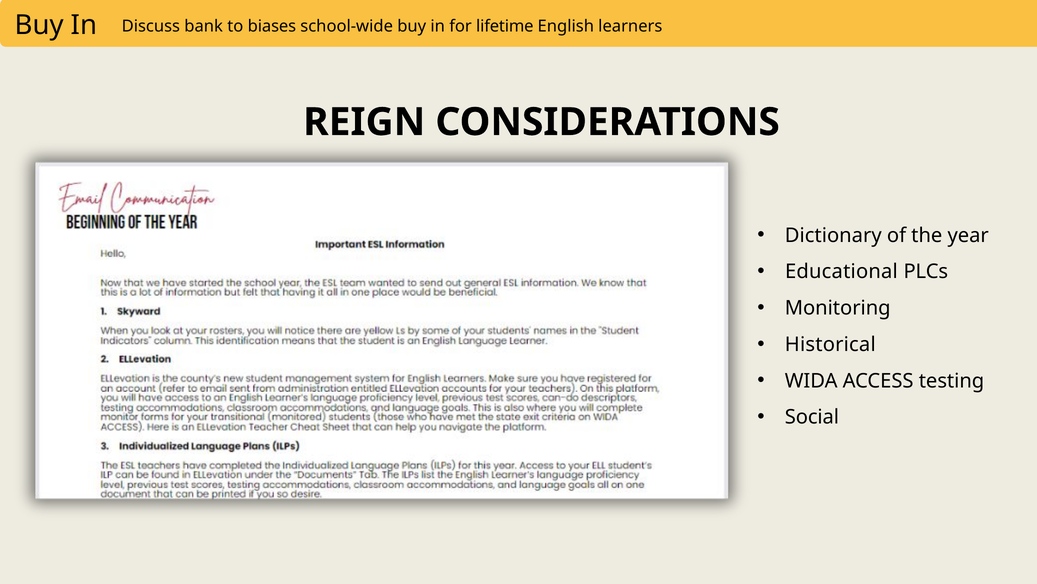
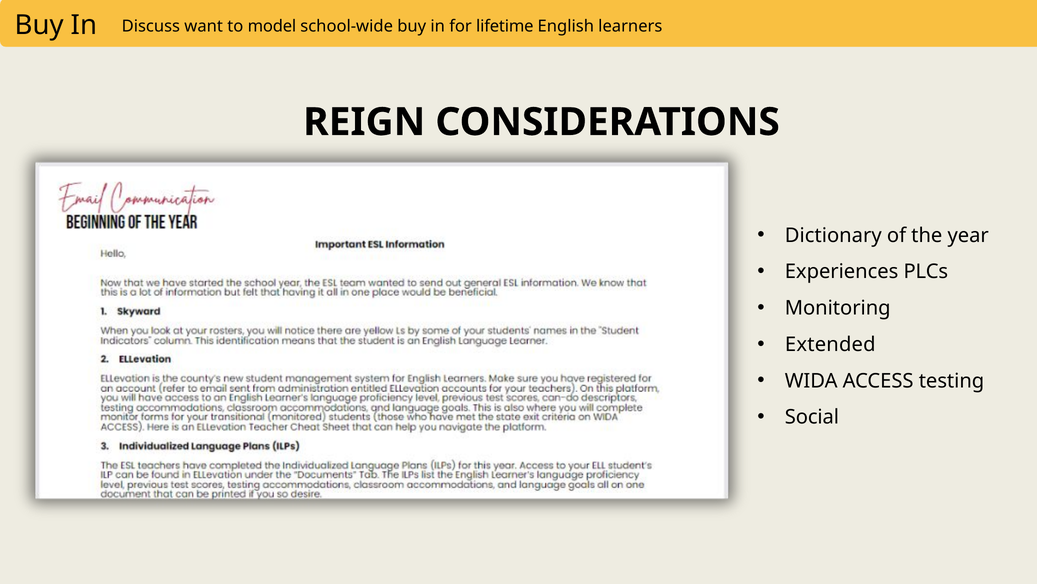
bank: bank -> want (204, 26)
biases: biases -> model (272, 26)
Educational: Educational -> Experiences (842, 271)
Historical: Historical -> Extended (830, 344)
